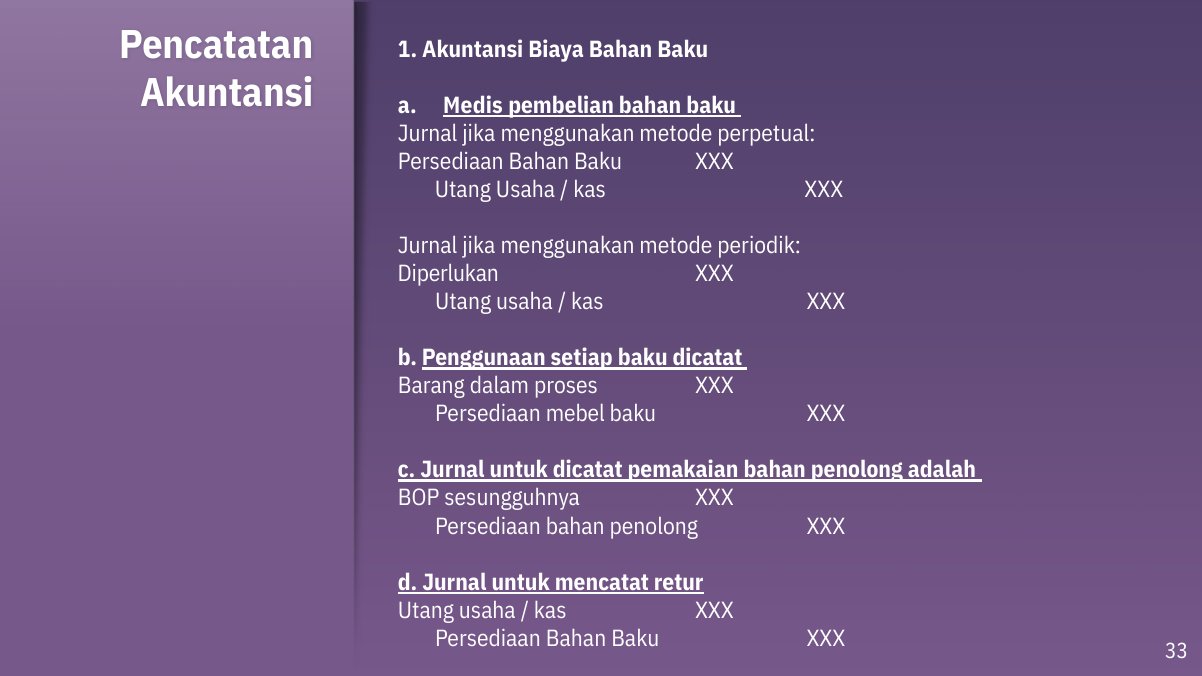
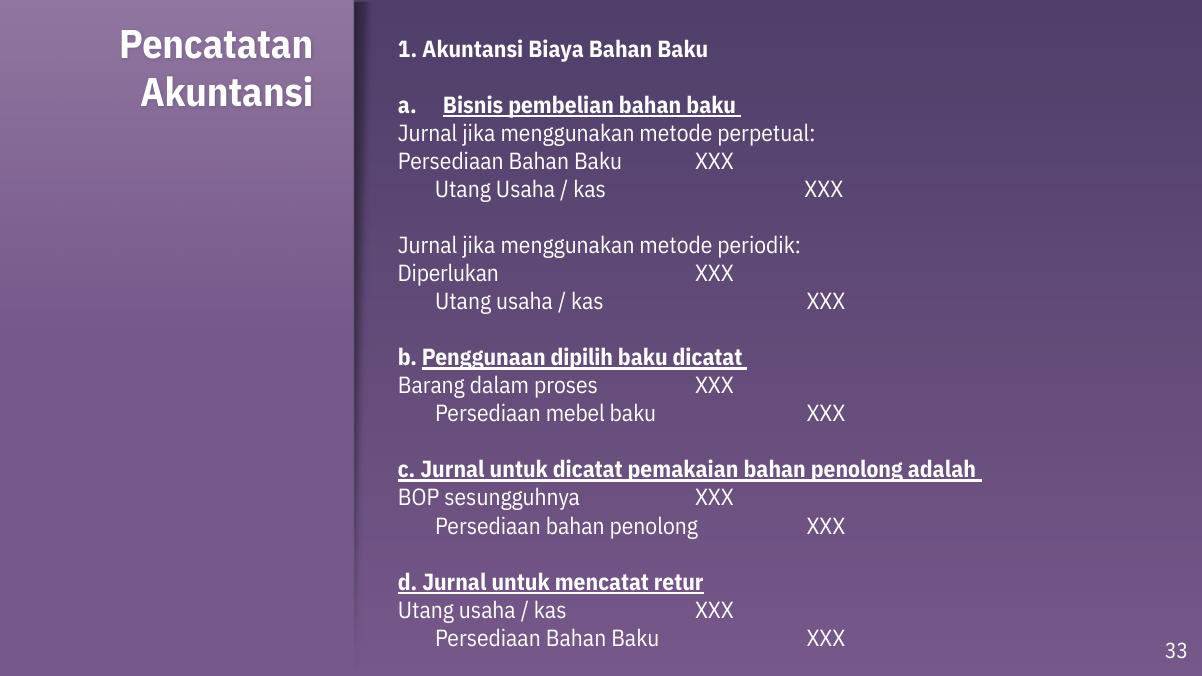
Medis: Medis -> Bisnis (473, 105)
setiap: setiap -> dipilih (582, 358)
